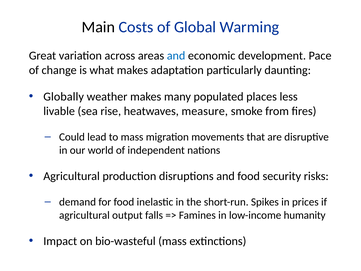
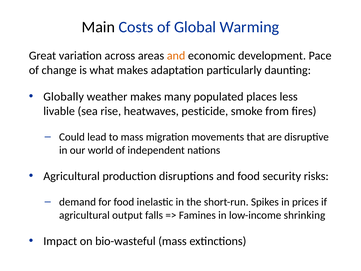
and colour: blue -> orange (176, 56)
measure: measure -> pesticide (205, 111)
humanity: humanity -> shrinking (304, 215)
